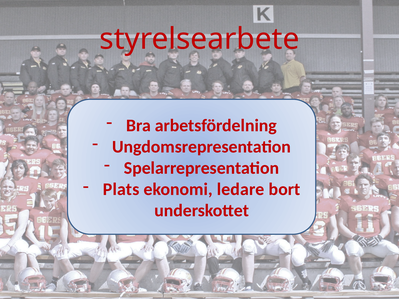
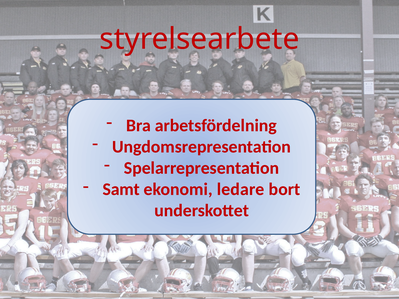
Plats: Plats -> Samt (121, 189)
